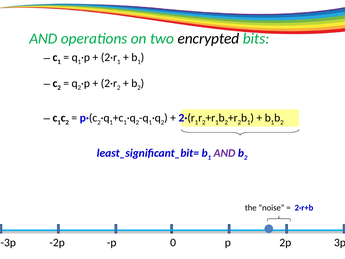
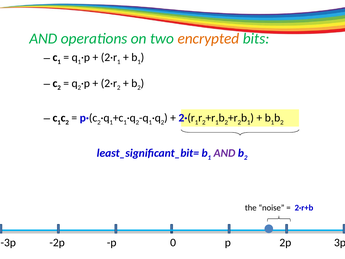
encrypted colour: black -> orange (208, 38)
